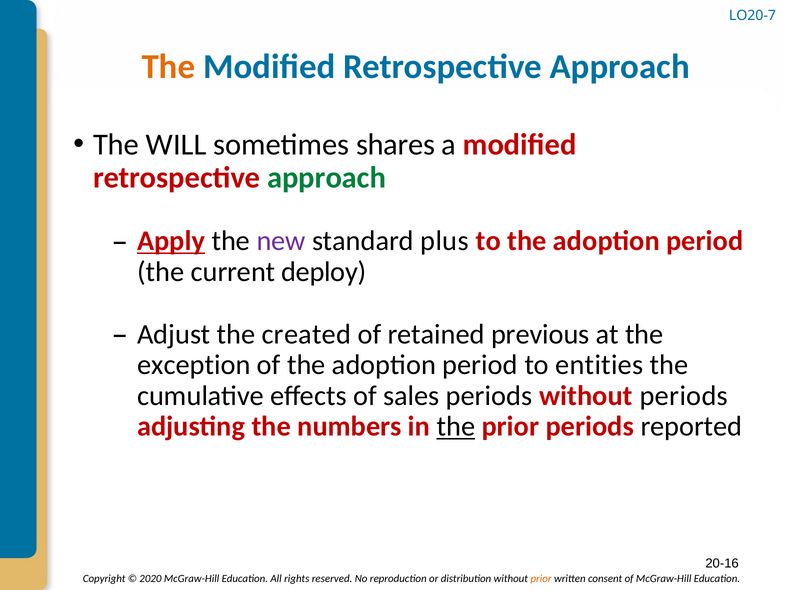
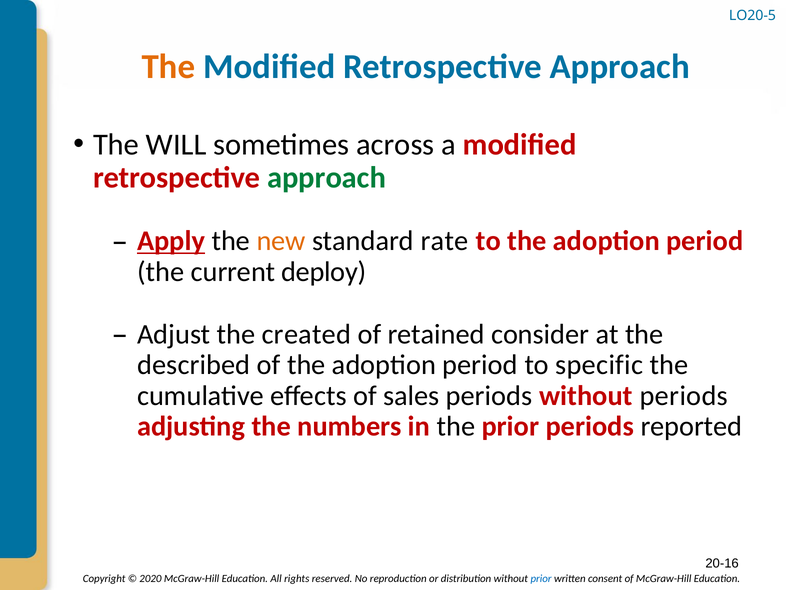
LO20-7: LO20-7 -> LO20-5 (752, 16)
shares: shares -> across (395, 144)
new colour: purple -> orange (281, 241)
plus: plus -> rate (445, 241)
previous: previous -> consider (540, 334)
exception: exception -> described (194, 365)
entities: entities -> specific (599, 365)
the underline: present -> none (456, 426)
prior colour: orange -> blue (541, 578)
